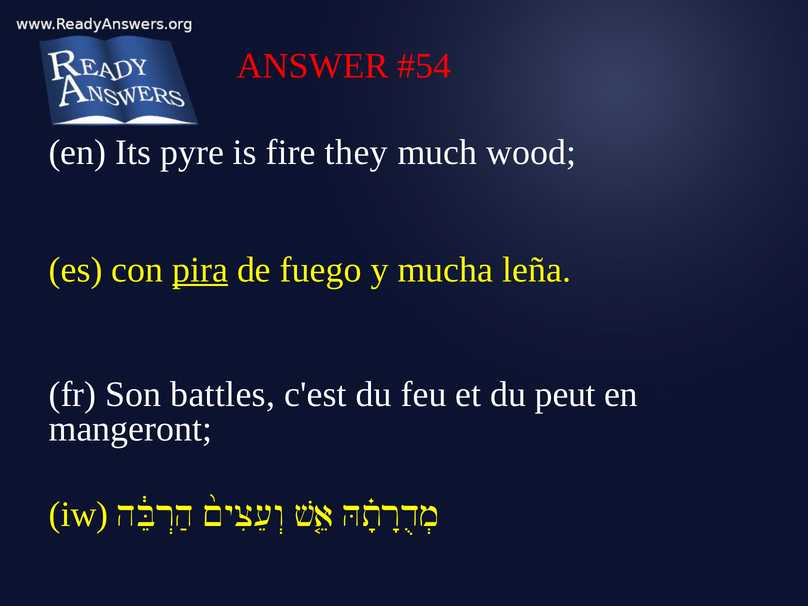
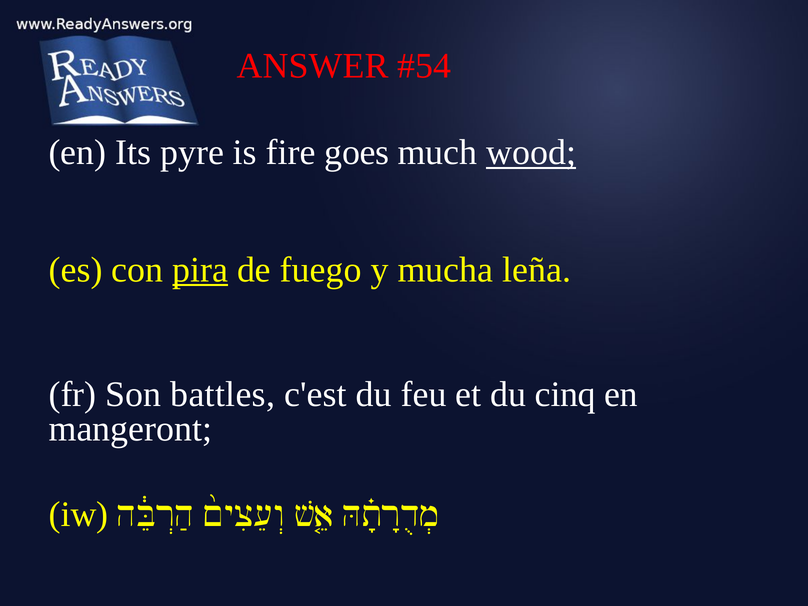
they: they -> goes (357, 153)
wood underline: none -> present (531, 153)
peut: peut -> cinq (565, 394)
